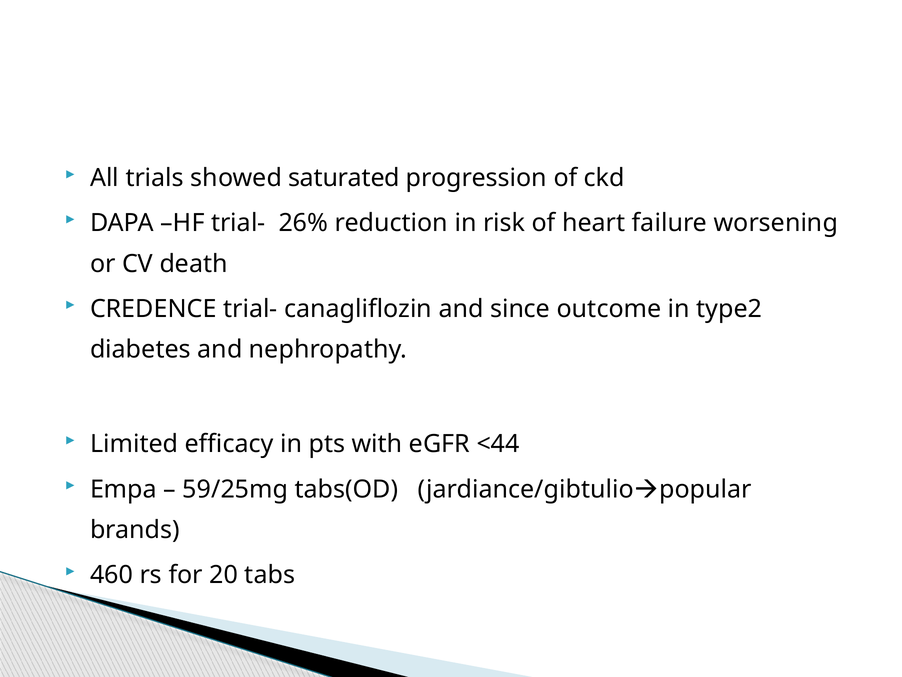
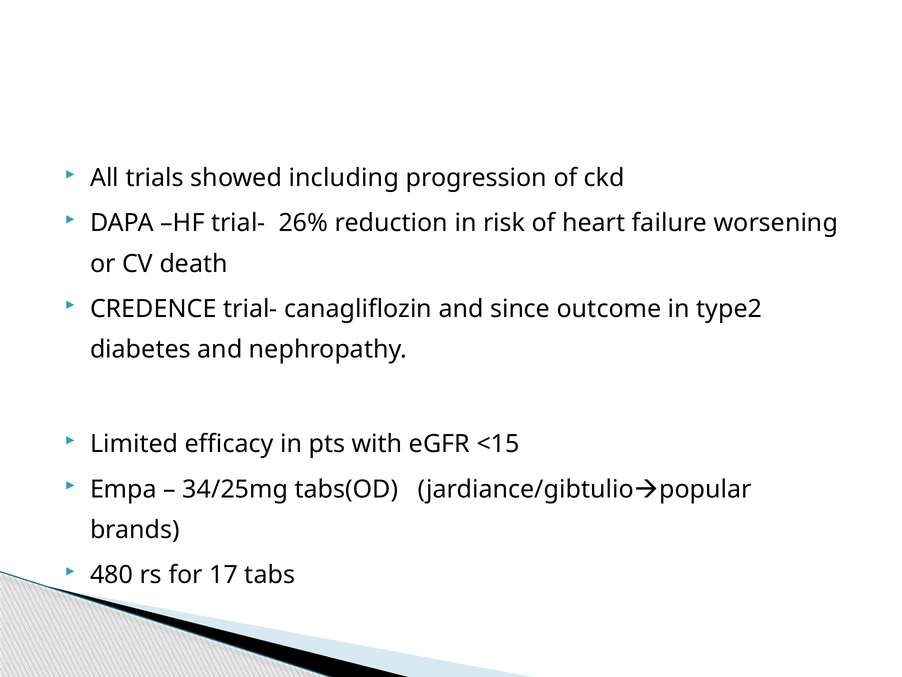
saturated: saturated -> including (344, 178)
<44: <44 -> <15 (498, 444)
59/25mg: 59/25mg -> 34/25mg (235, 489)
460: 460 -> 480 (112, 575)
20: 20 -> 17 (224, 575)
